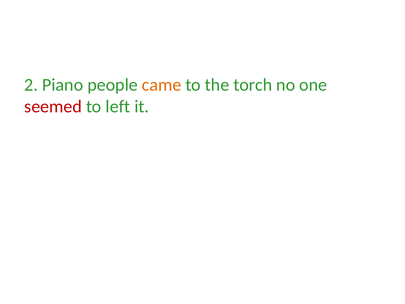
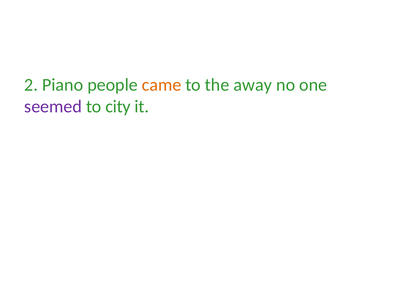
torch: torch -> away (253, 85)
seemed colour: red -> purple (53, 107)
left: left -> city (118, 107)
